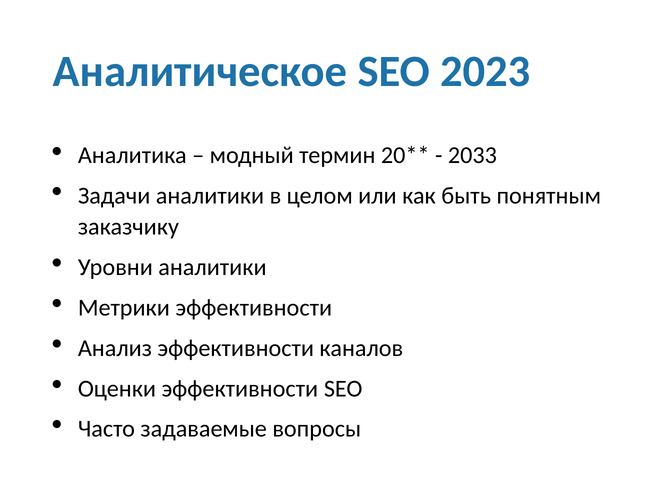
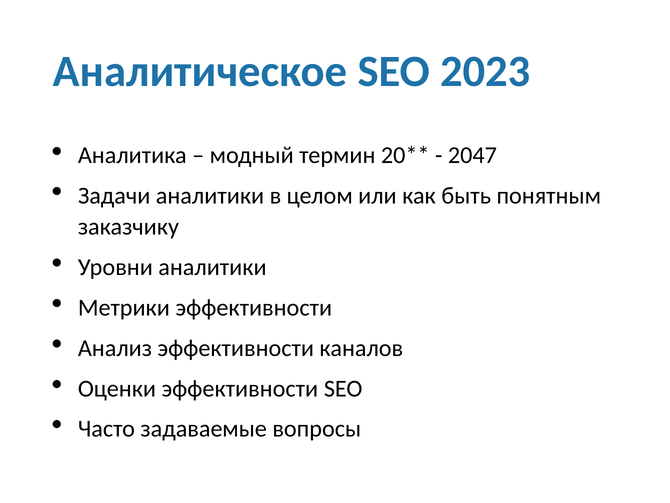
2033: 2033 -> 2047 (472, 155)
